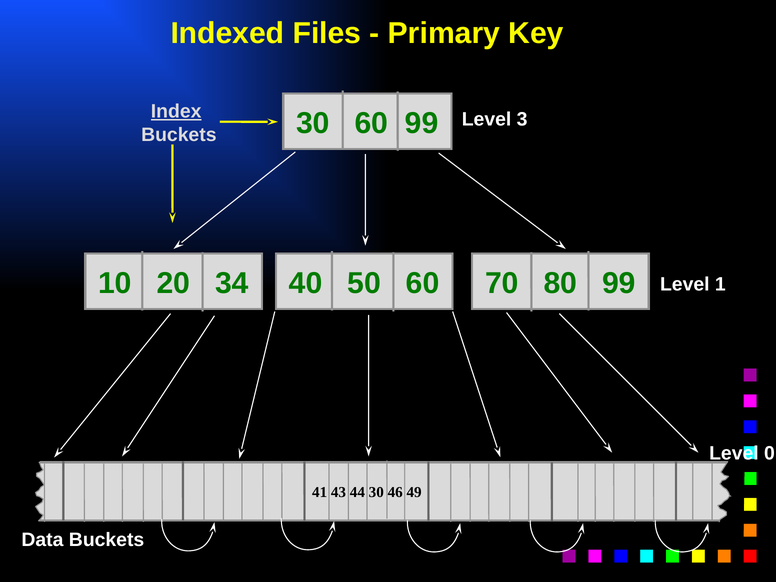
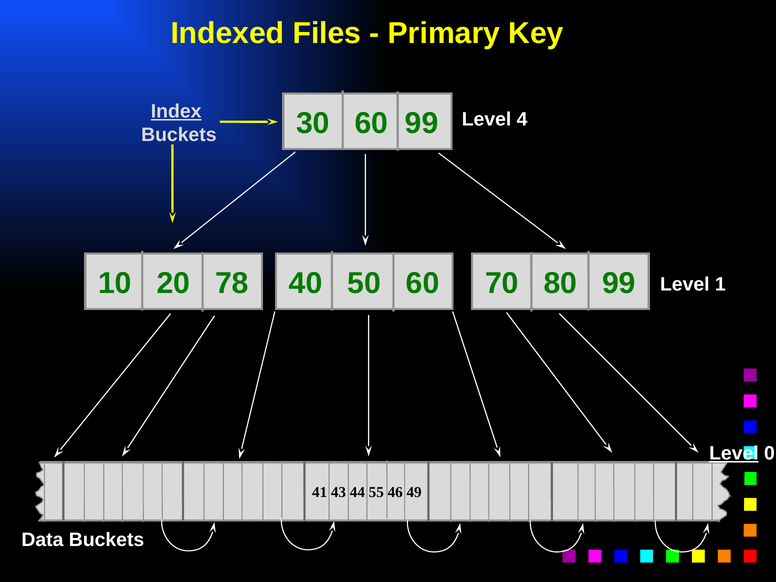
3: 3 -> 4 (522, 119)
34: 34 -> 78 (232, 283)
Level underline: none -> present (734, 453)
44 30: 30 -> 55 (376, 492)
